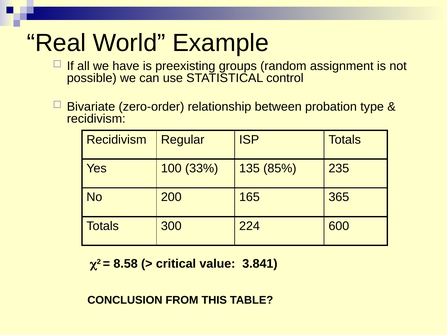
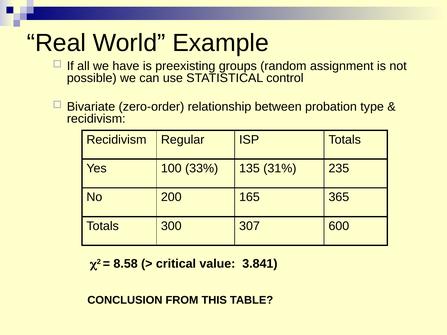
85%: 85% -> 31% (280, 169)
224: 224 -> 307 (249, 226)
